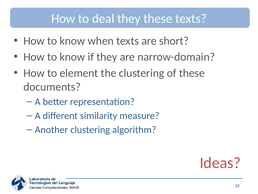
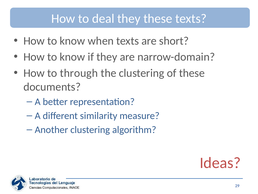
element: element -> through (79, 73)
